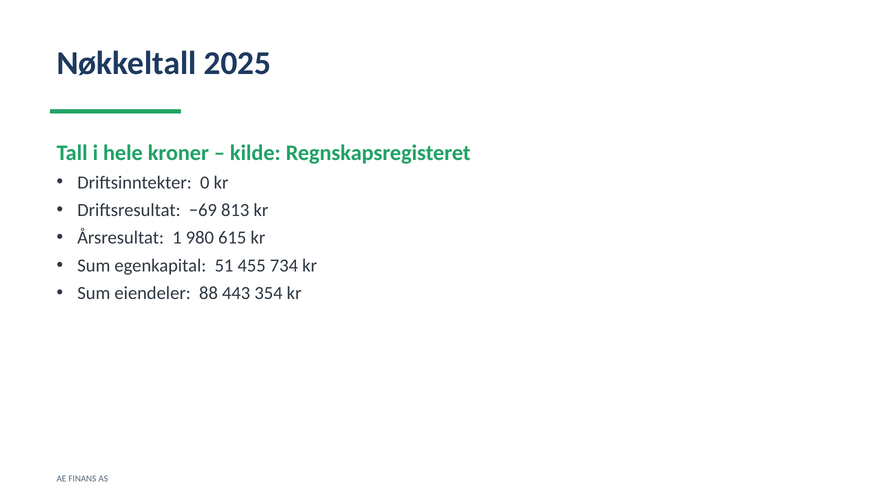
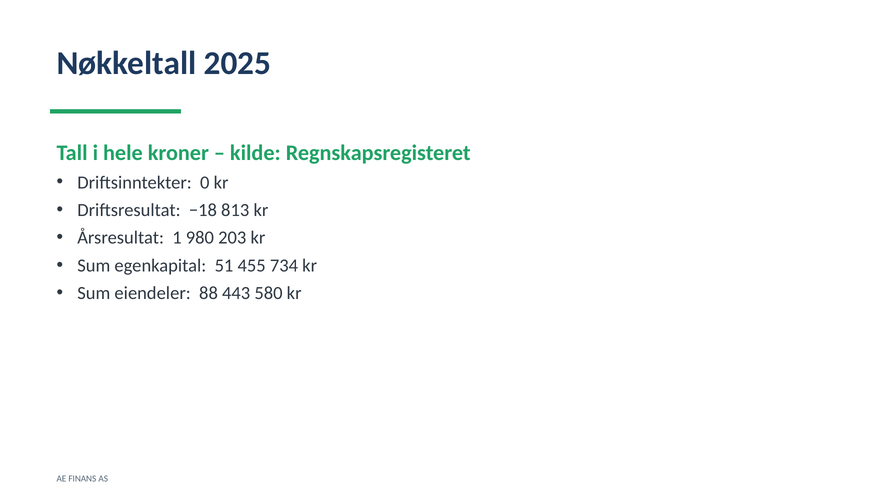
−69: −69 -> −18 (203, 210)
615: 615 -> 203 (232, 238)
354: 354 -> 580 (268, 294)
